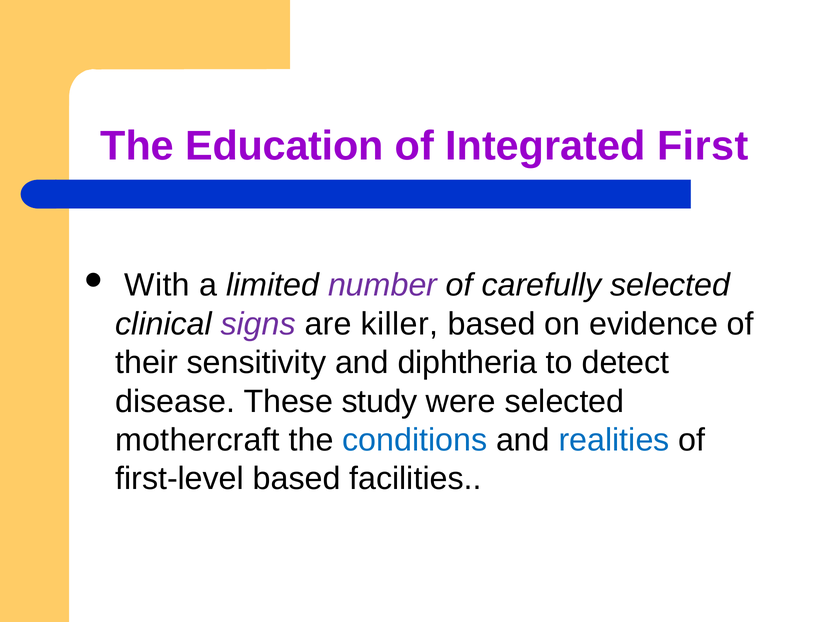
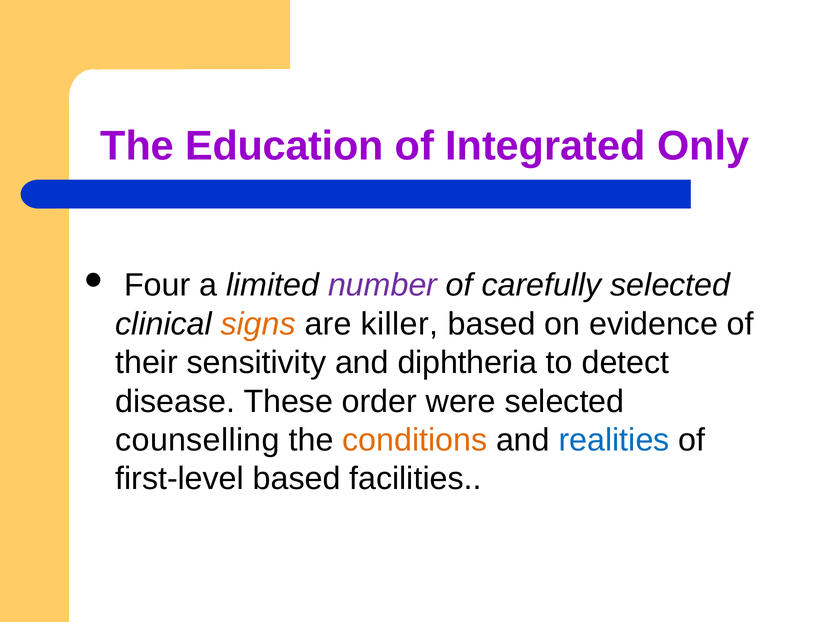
First: First -> Only (703, 146)
With: With -> Four (157, 285)
signs colour: purple -> orange (258, 324)
study: study -> order (379, 401)
mothercraft: mothercraft -> counselling (198, 440)
conditions colour: blue -> orange (415, 440)
